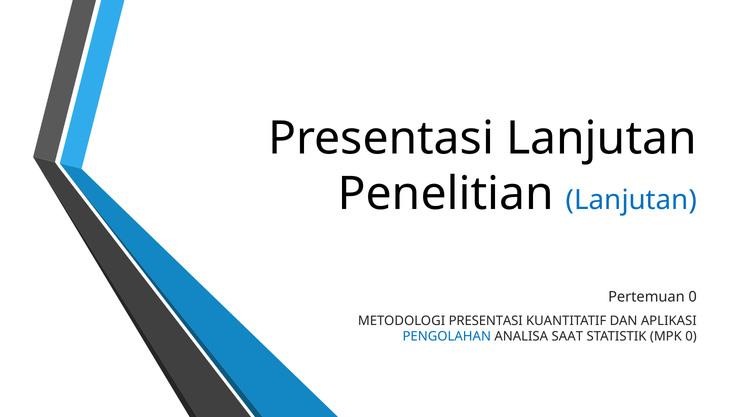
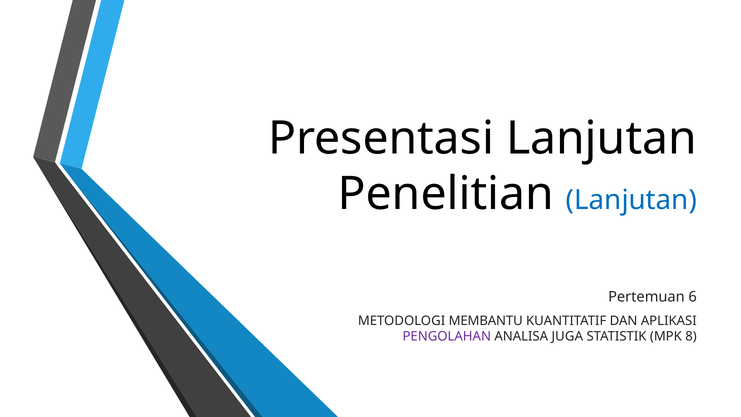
Pertemuan 0: 0 -> 6 (693, 297)
METODOLOGI PRESENTASI: PRESENTASI -> MEMBANTU (486, 321)
PENGOLAHAN colour: blue -> purple (447, 336)
SAAT: SAAT -> JUGA (567, 336)
MPK 0: 0 -> 8 (691, 336)
